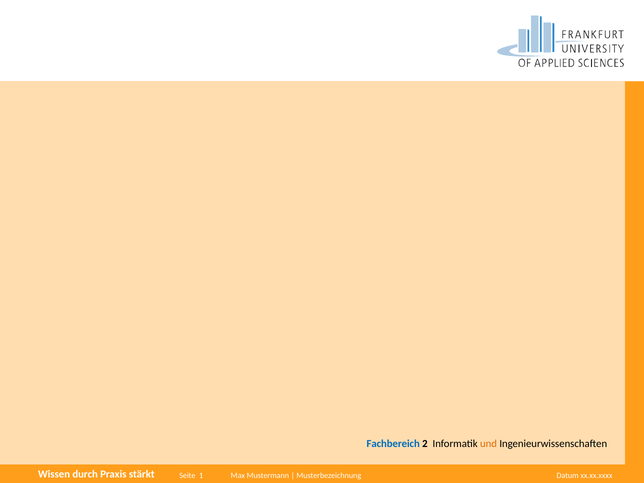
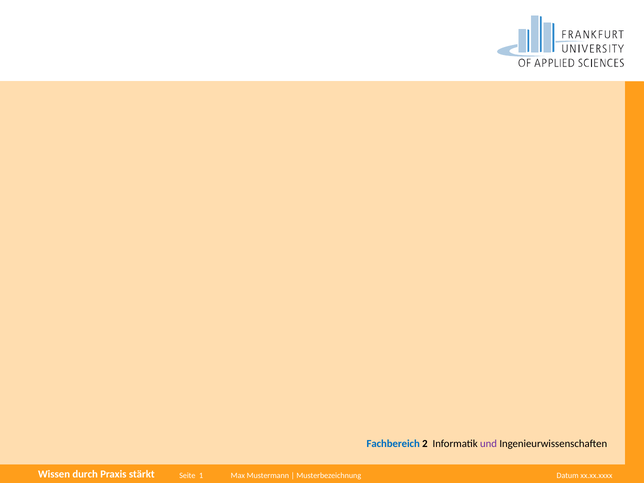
und colour: orange -> purple (488, 444)
